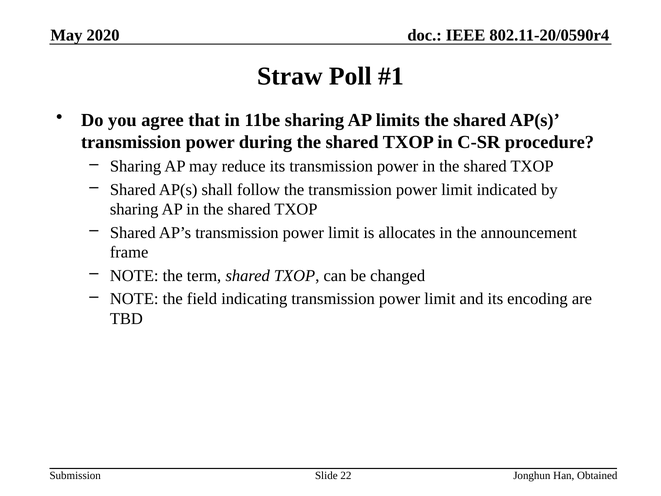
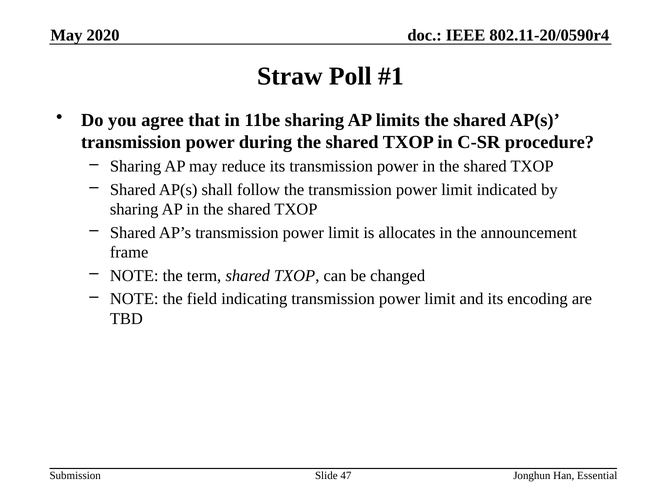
22: 22 -> 47 (346, 475)
Obtained: Obtained -> Essential (597, 475)
